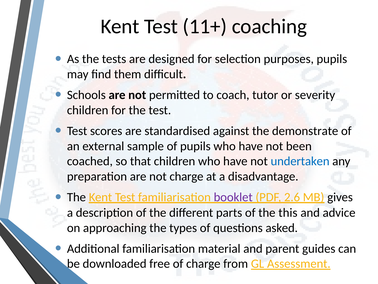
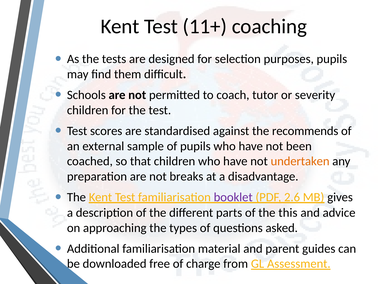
demonstrate: demonstrate -> recommends (305, 131)
undertaken colour: blue -> orange (300, 161)
not charge: charge -> breaks (186, 176)
